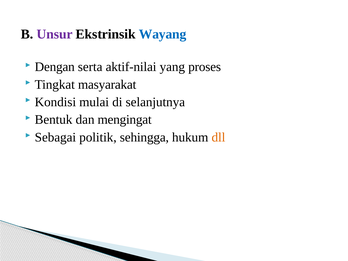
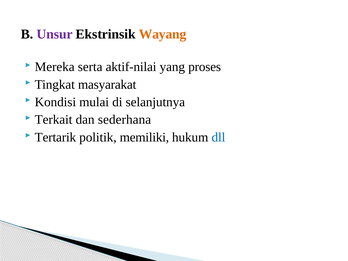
Wayang colour: blue -> orange (163, 34)
Dengan: Dengan -> Mereka (55, 67)
Bentuk: Bentuk -> Terkait (54, 120)
mengingat: mengingat -> sederhana (124, 120)
Sebagai: Sebagai -> Tertarik (55, 137)
sehingga: sehingga -> memiliki (144, 137)
dll colour: orange -> blue (218, 137)
